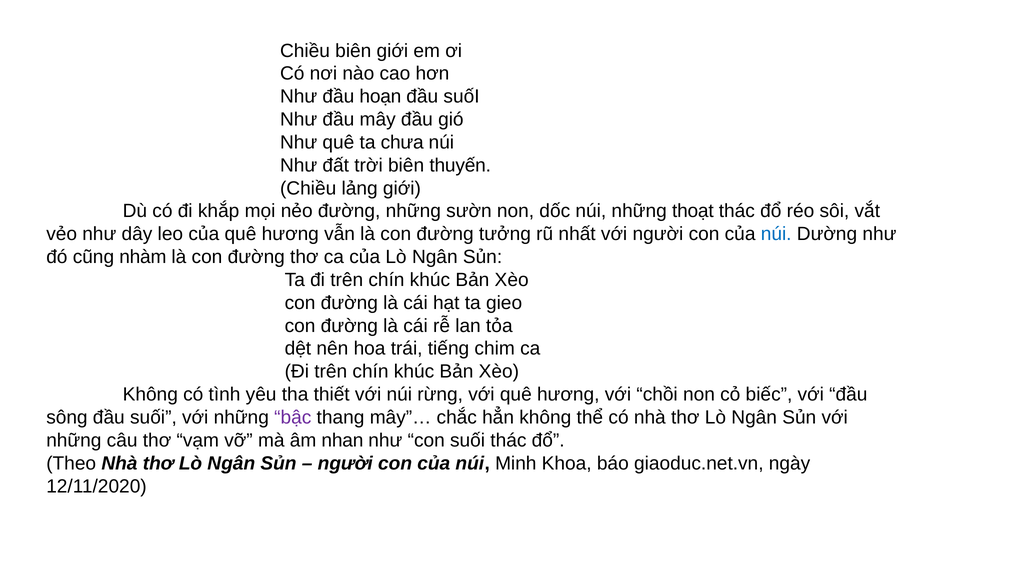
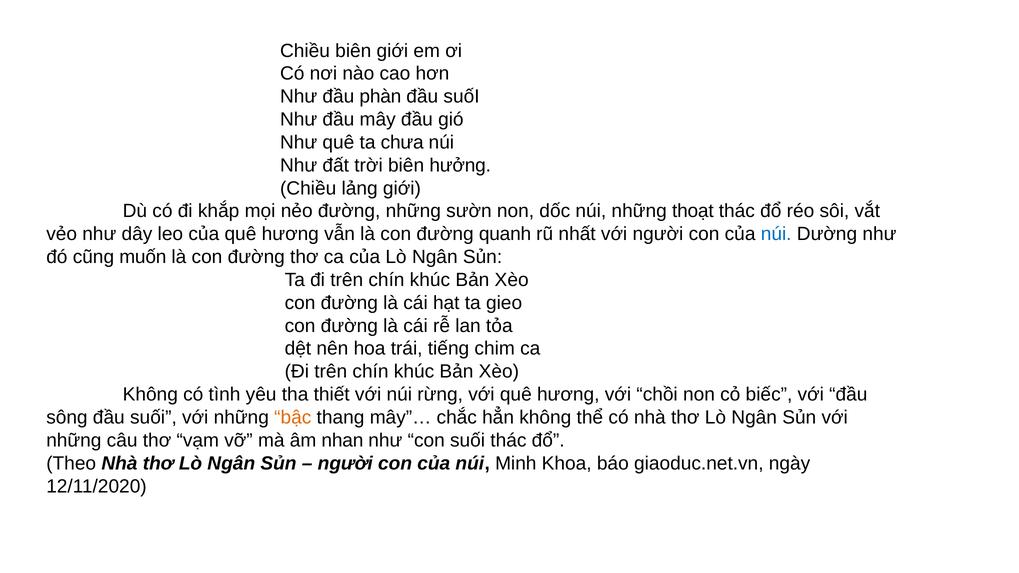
hoạn: hoạn -> phàn (380, 97)
thuyến: thuyến -> hưởng (460, 165)
tưởng: tưởng -> quanh (505, 234)
nhàm: nhàm -> muốn (143, 257)
bậc colour: purple -> orange (293, 418)
